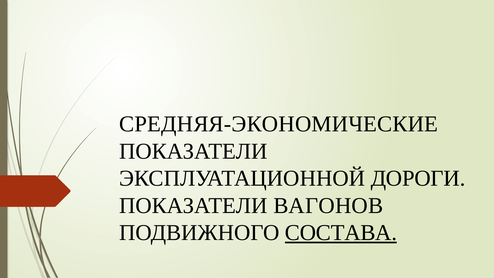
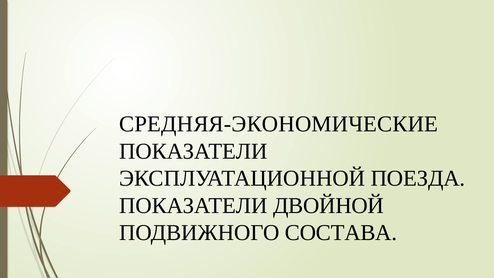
ДОРОГИ: ДОРОГИ -> ПОЕЗДА (418, 178)
ВАГОНОВ: ВАГОНОВ -> ДВОЙНОЙ (329, 205)
СОСТАВА underline: present -> none (341, 233)
